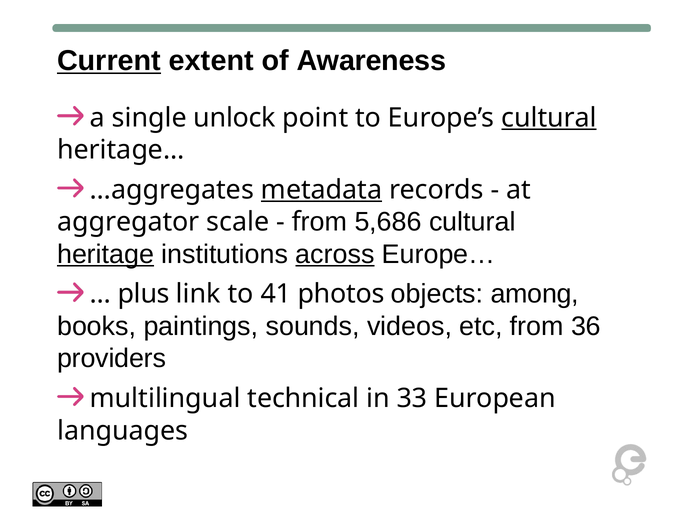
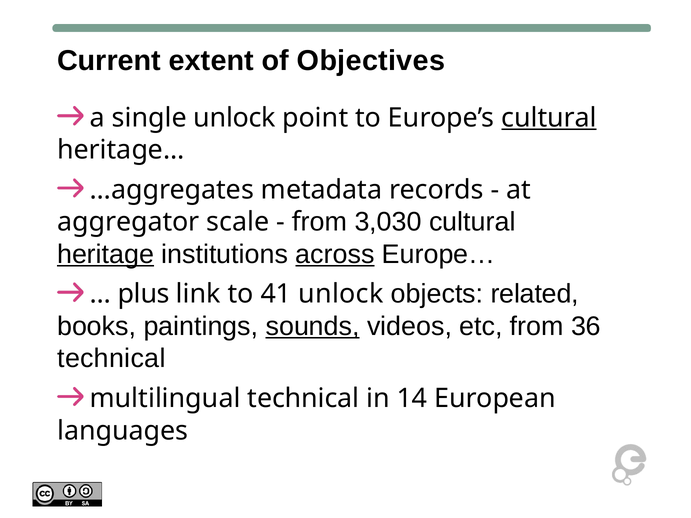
Current underline: present -> none (109, 61)
Awareness: Awareness -> Objectives (371, 61)
metadata underline: present -> none (322, 190)
5,686: 5,686 -> 3,030 (388, 222)
41 photos: photos -> unlock (341, 294)
among: among -> related (535, 294)
sounds underline: none -> present (313, 327)
providers: providers -> technical (111, 359)
33: 33 -> 14 (412, 399)
